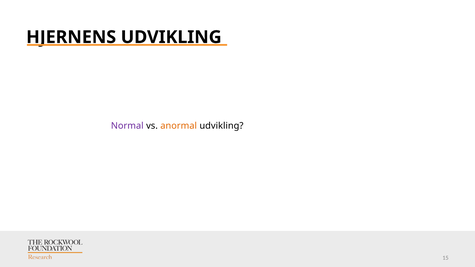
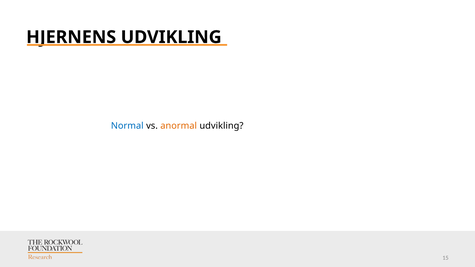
Normal colour: purple -> blue (127, 126)
